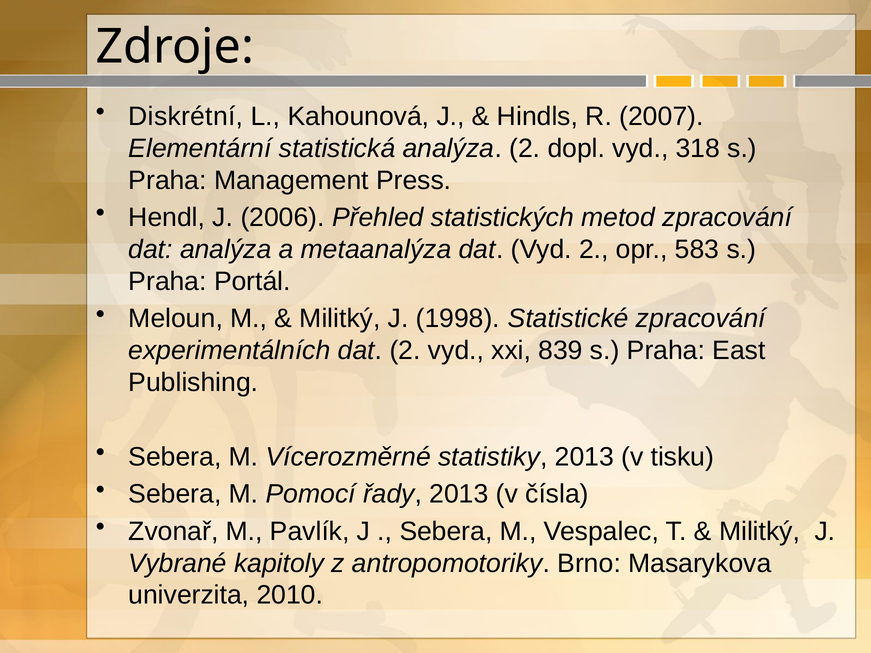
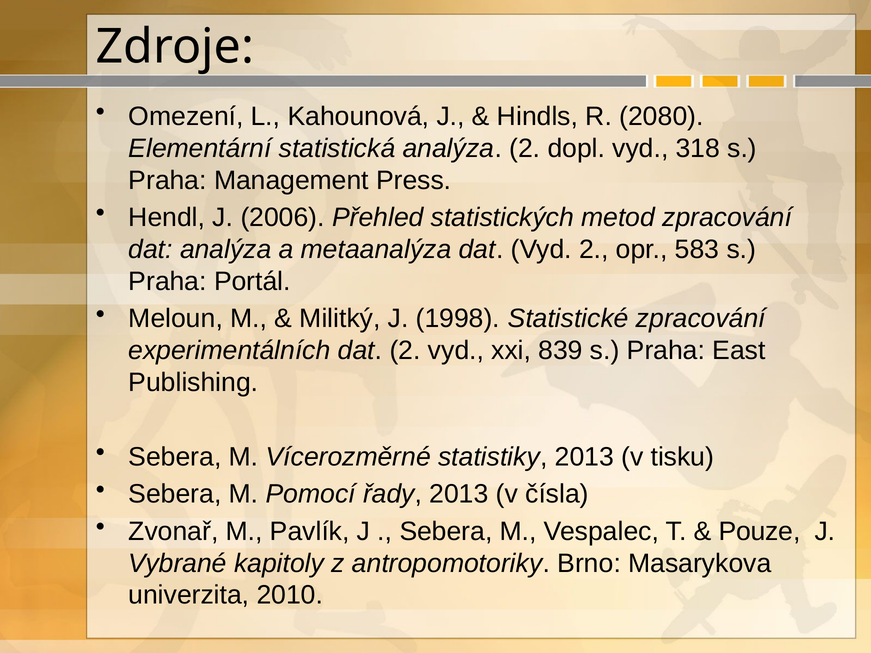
Diskrétní: Diskrétní -> Omezení (186, 117)
2007: 2007 -> 2080 (661, 117)
Militký: Militký -> Pouze (760, 532)
